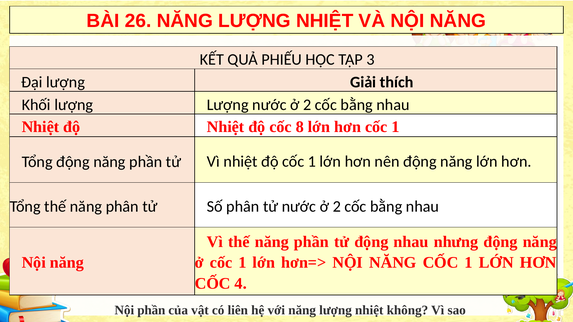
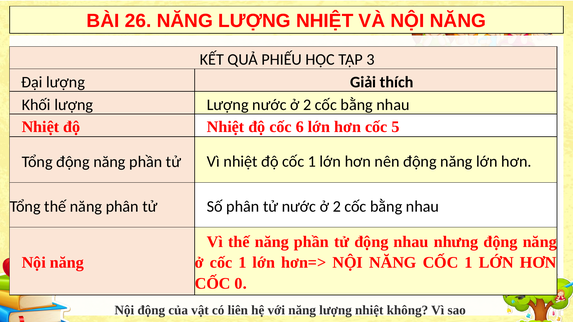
8: 8 -> 6 (300, 127)
hơn cốc 1: 1 -> 5 (395, 127)
4: 4 -> 0 (241, 284)
Nội phần: phần -> động (151, 310)
